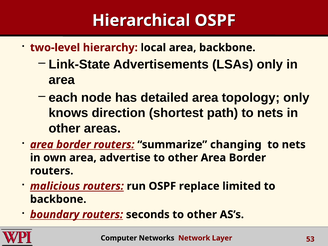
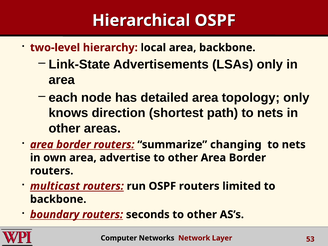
malicious: malicious -> multicast (55, 186)
OSPF replace: replace -> routers (199, 186)
